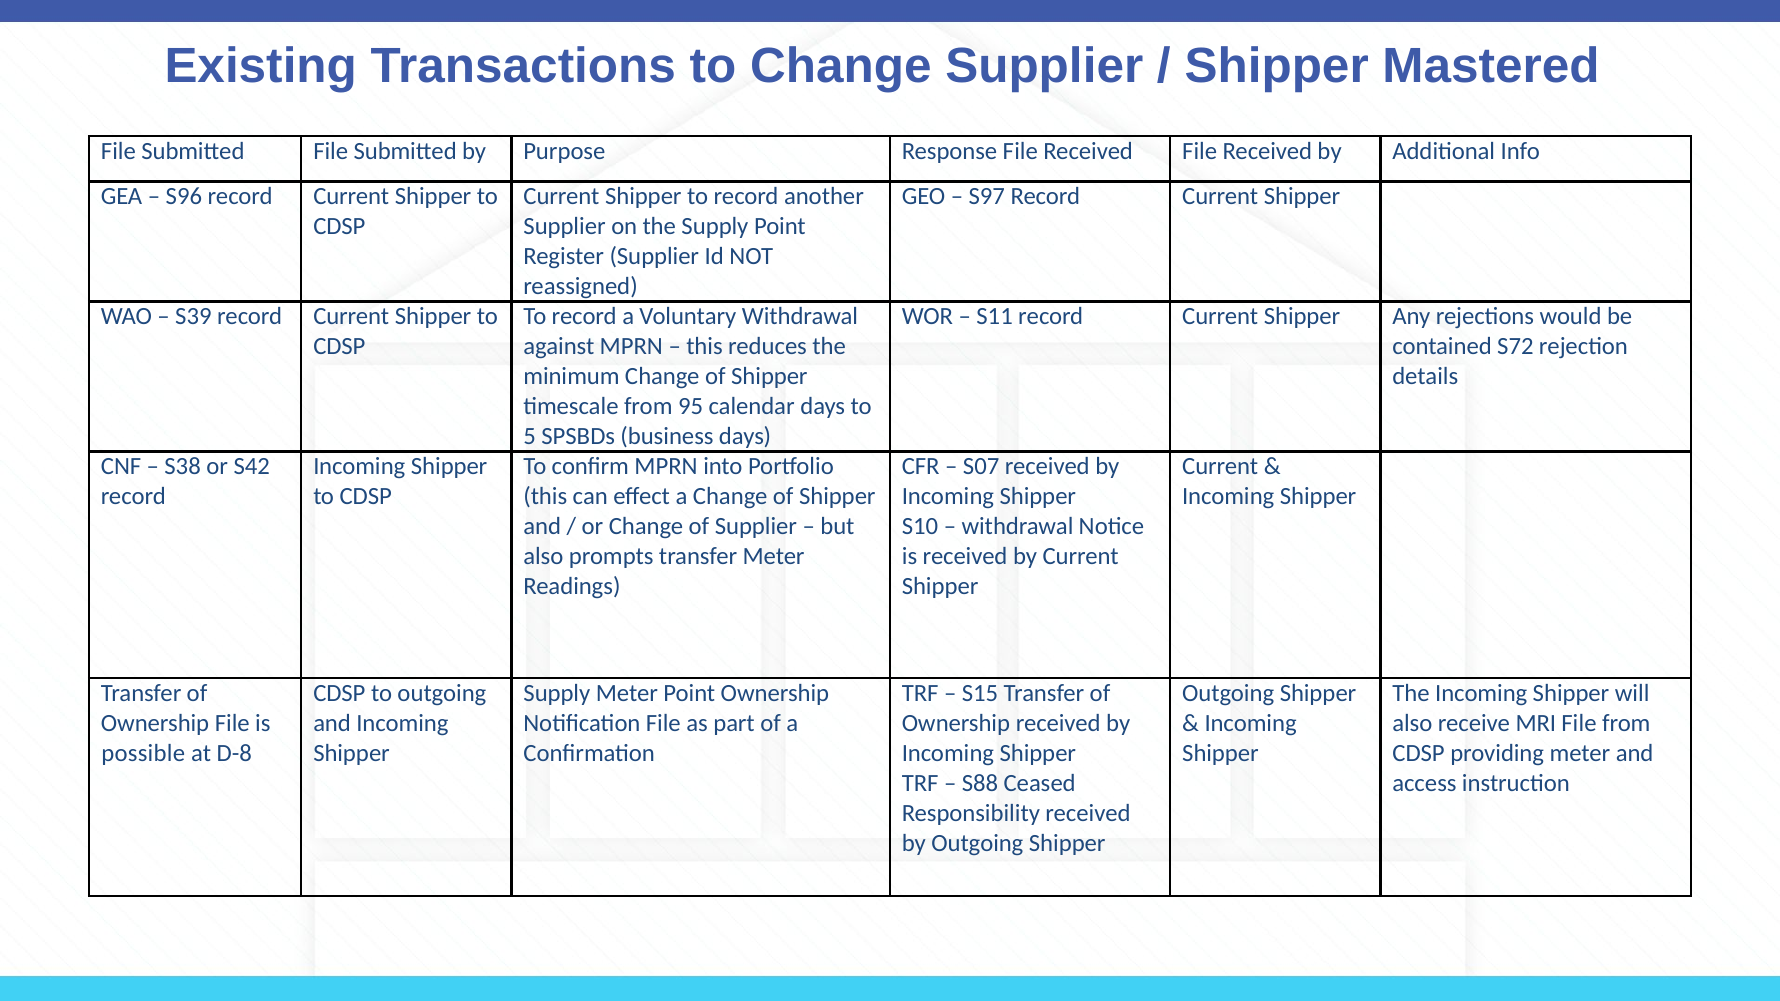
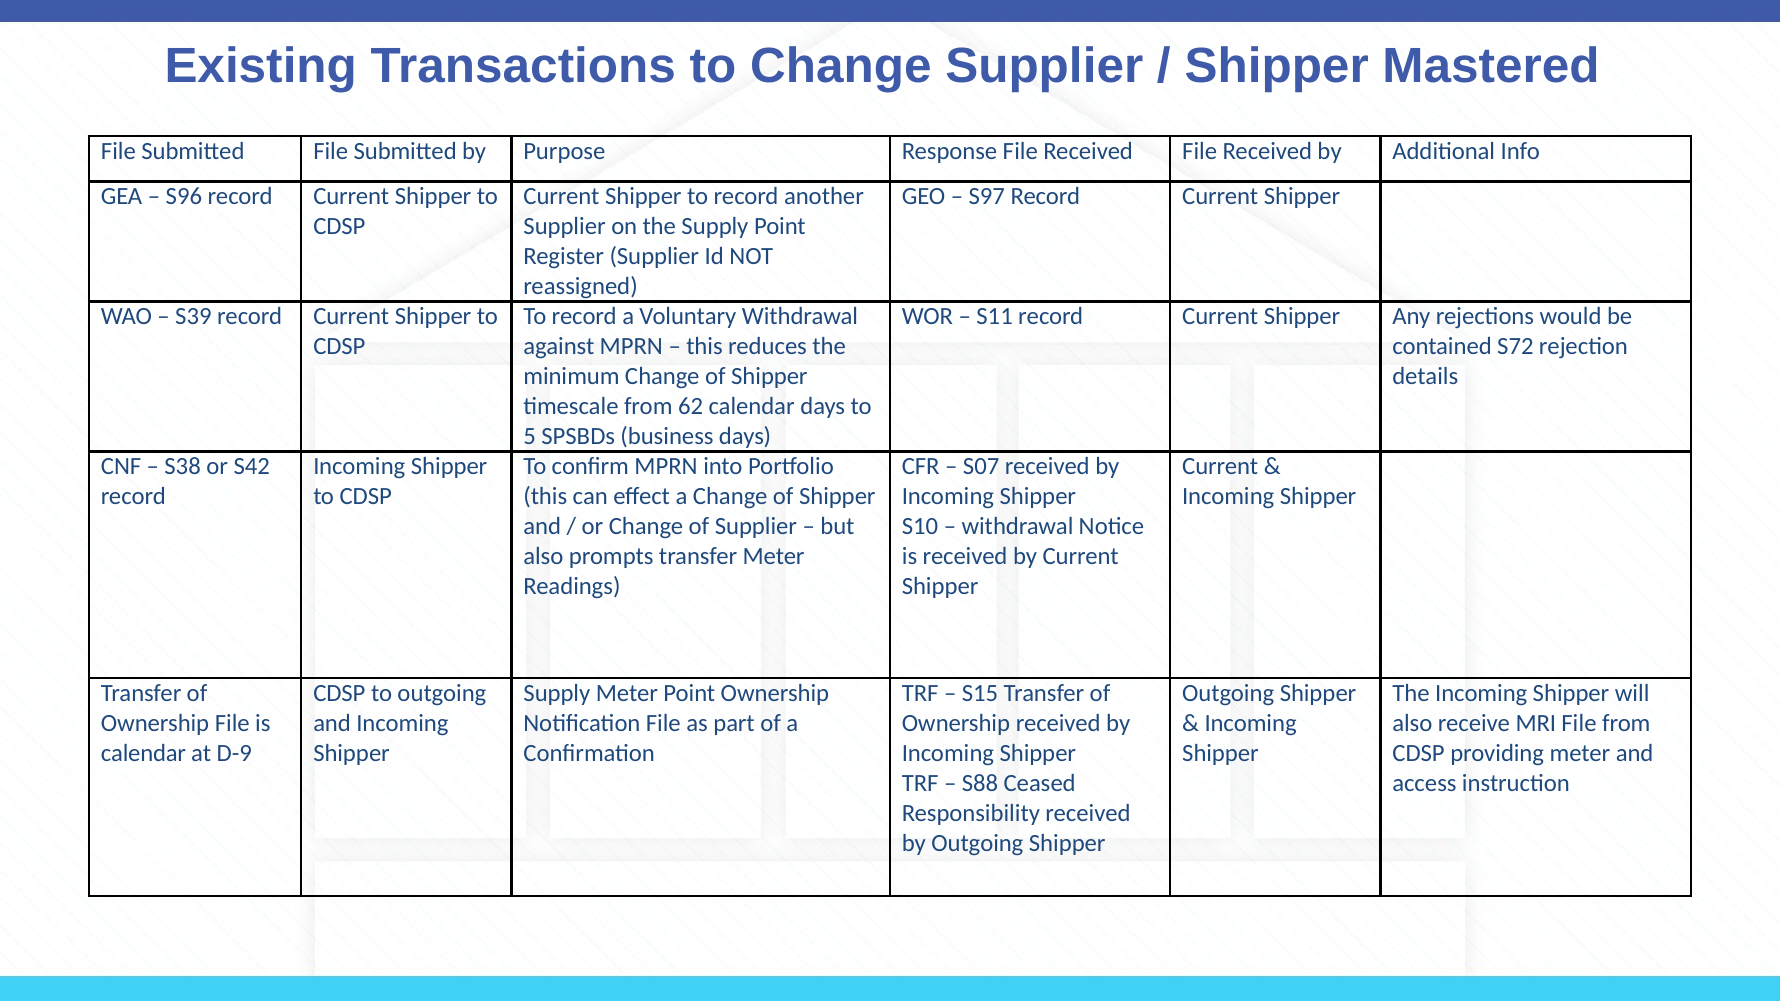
95: 95 -> 62 (691, 407)
possible: possible -> calendar (143, 754)
D-8: D-8 -> D-9 (234, 754)
